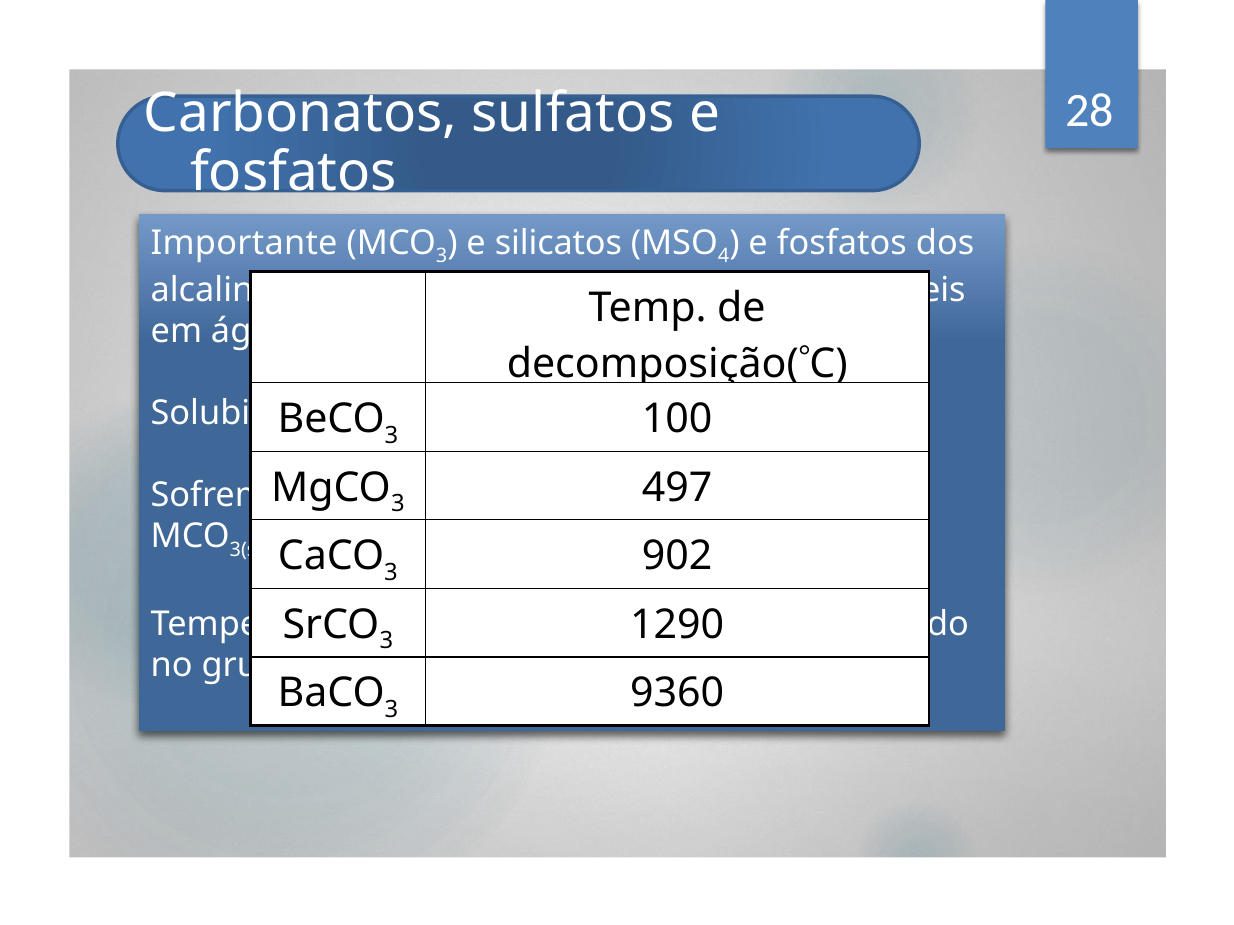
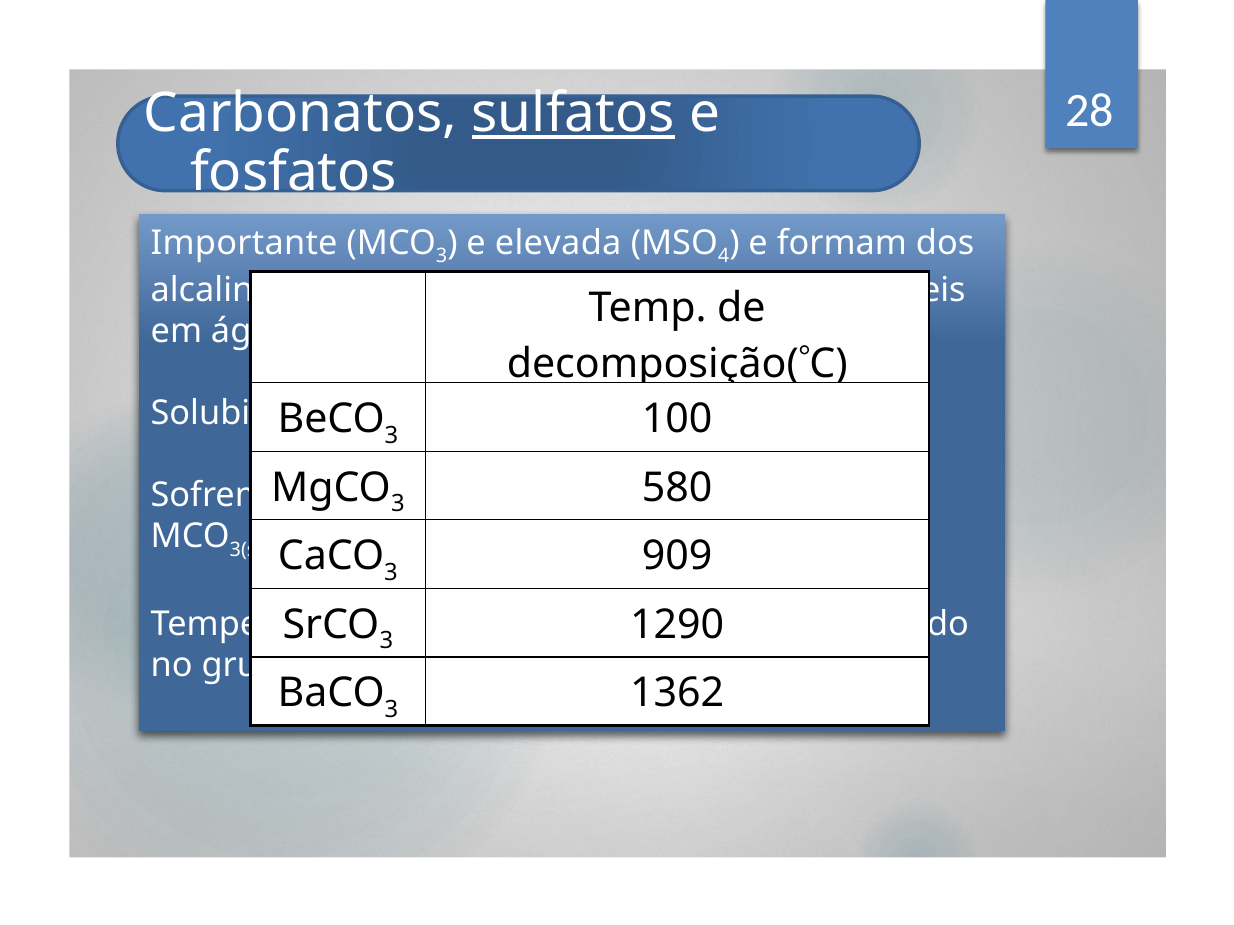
sulfatos underline: none -> present (573, 114)
silicatos: silicatos -> elevada (558, 243)
fosfatos: fosfatos -> formam (842, 243)
497: 497 -> 580 (677, 488)
902: 902 -> 909 (677, 557)
9360: 9360 -> 1362 (677, 694)
